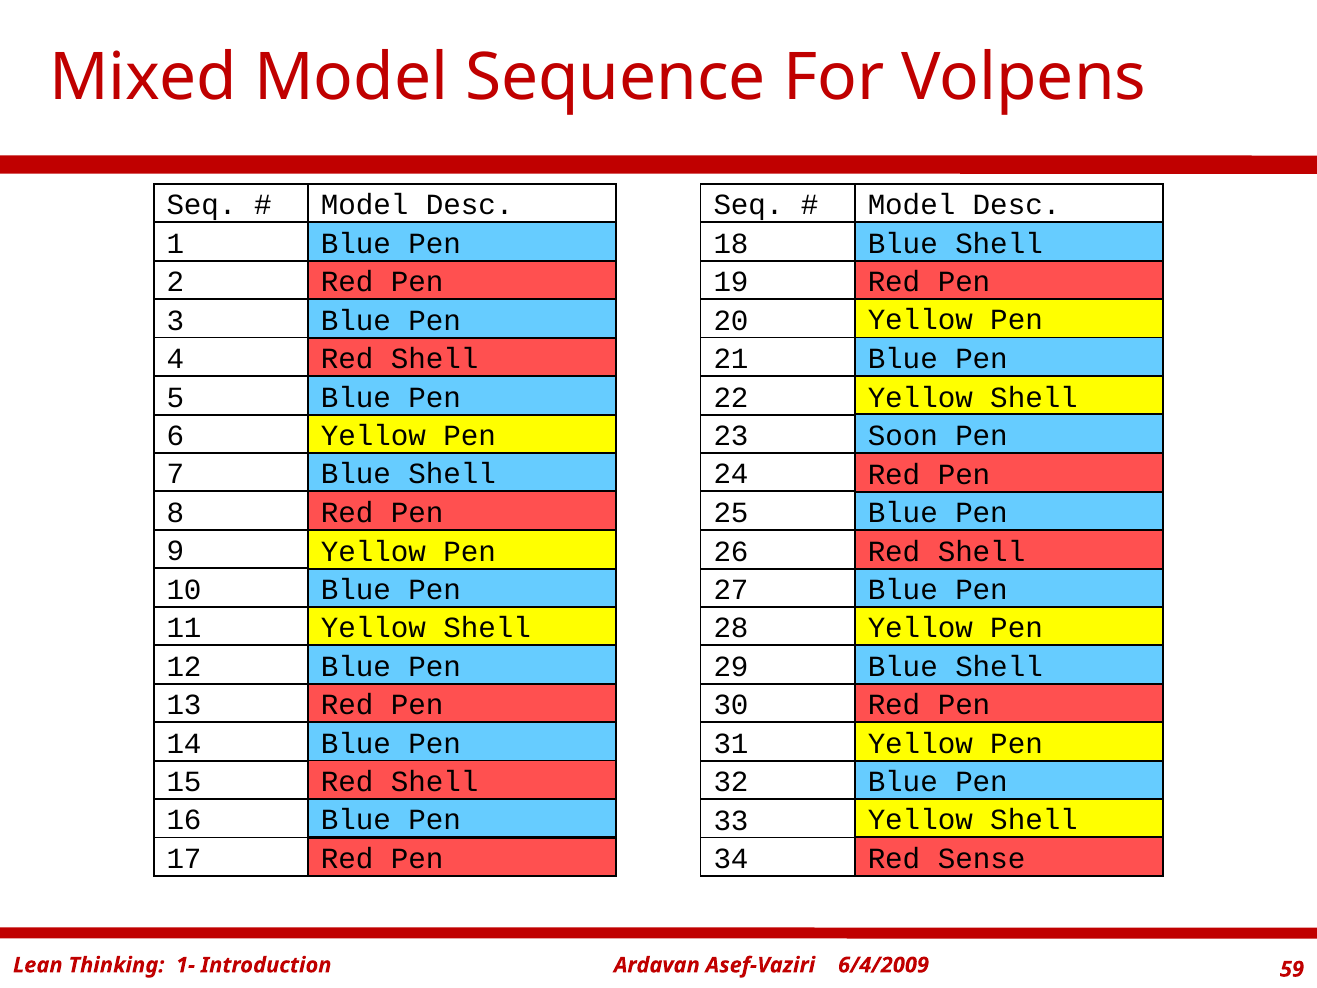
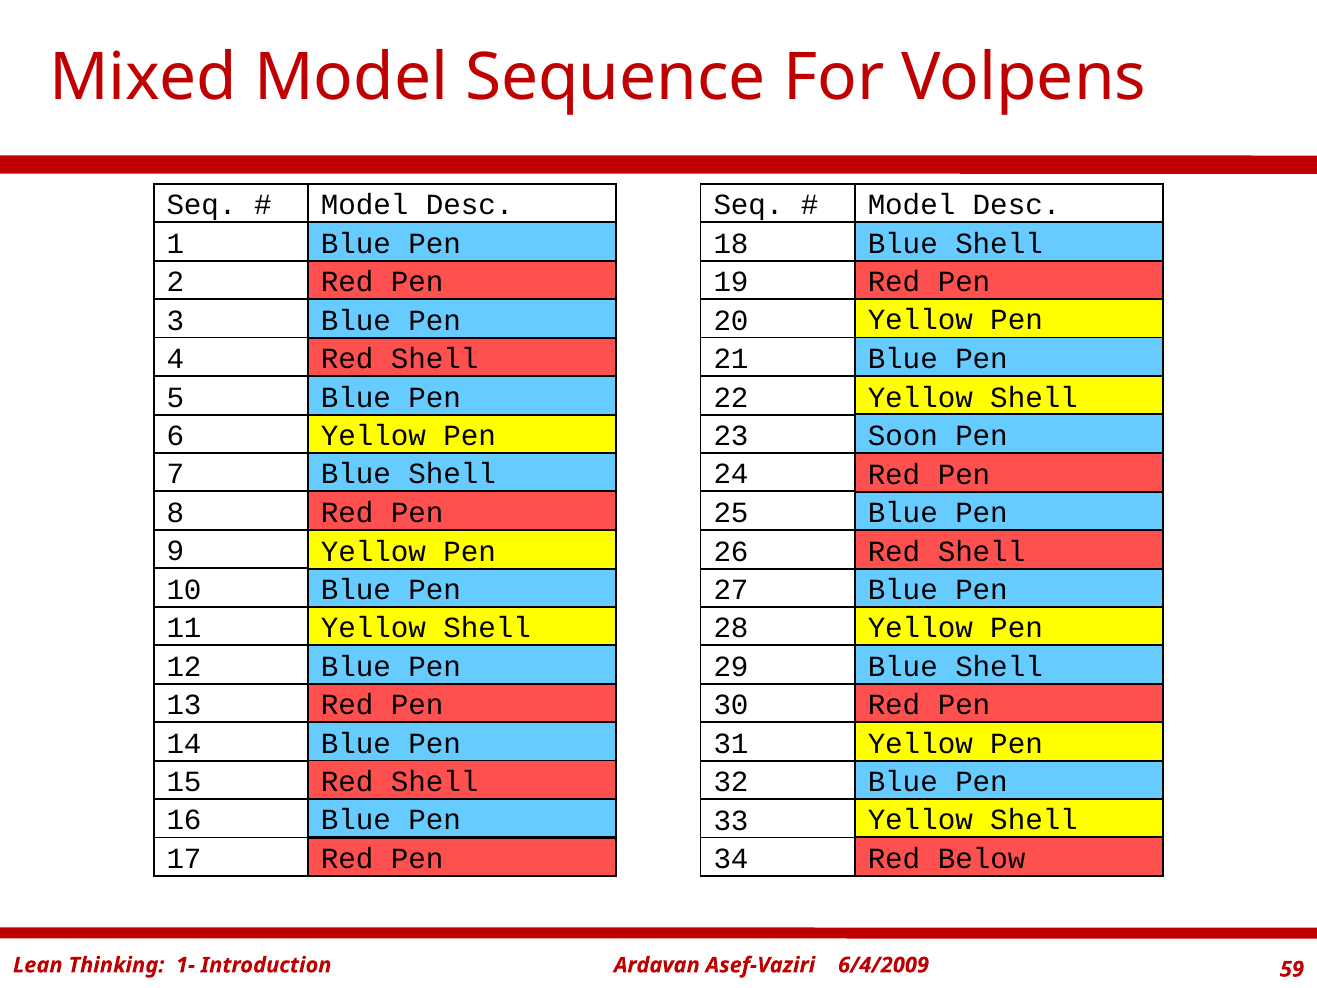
Sense: Sense -> Below (982, 859)
